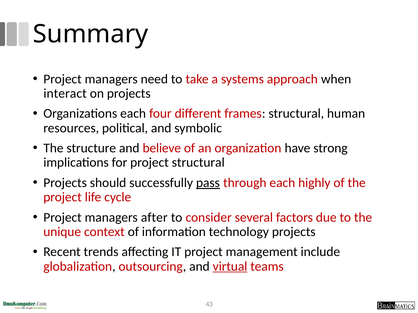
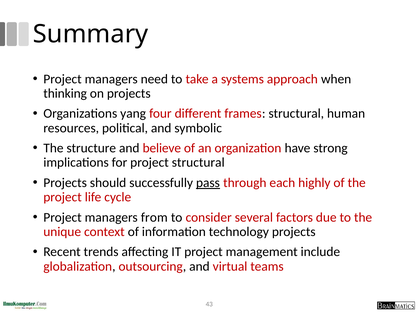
interact: interact -> thinking (65, 94)
Organizations each: each -> yang (133, 114)
after: after -> from (154, 218)
virtual underline: present -> none (230, 267)
